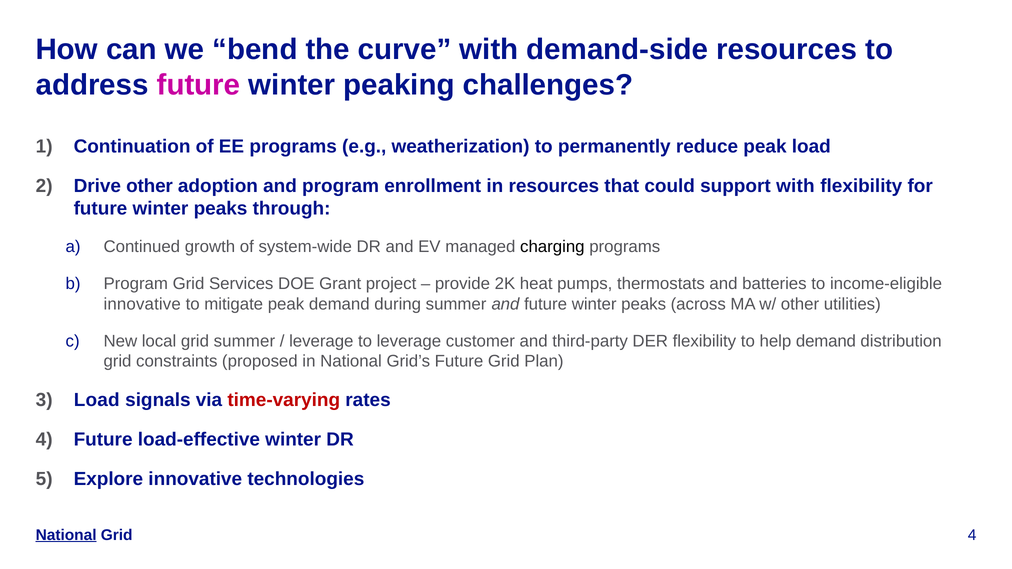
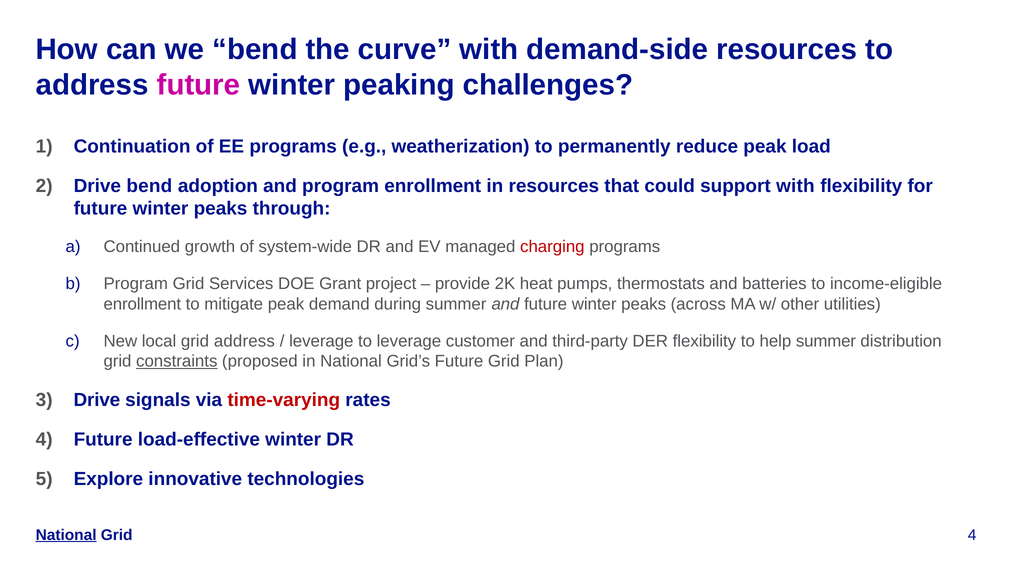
Drive other: other -> bend (149, 186)
charging colour: black -> red (552, 247)
innovative: innovative -> enrollment (142, 304)
grid summer: summer -> address (244, 341)
help demand: demand -> summer (826, 341)
constraints underline: none -> present (177, 362)
Load: Load -> Drive (97, 400)
